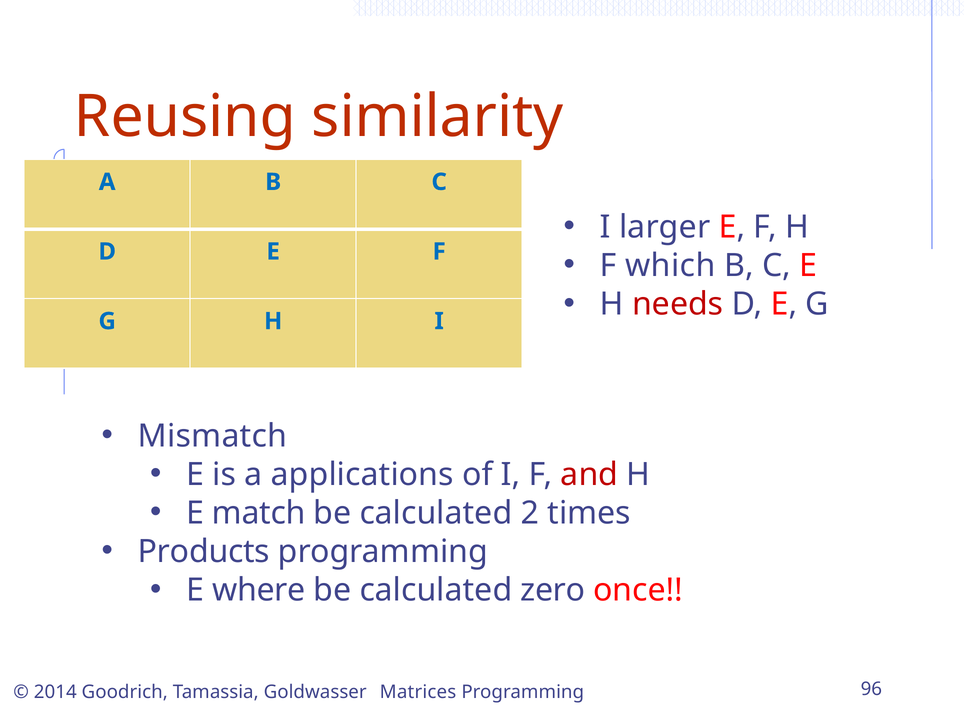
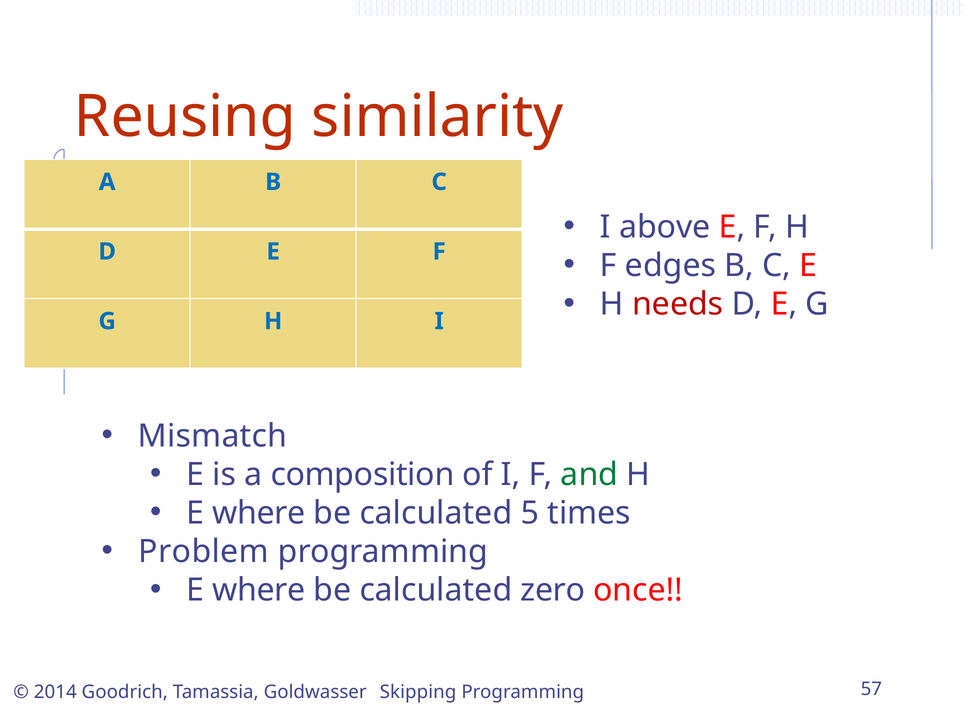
larger: larger -> above (665, 227)
which: which -> edges (671, 266)
applications: applications -> composition (362, 475)
and colour: red -> green (589, 475)
match: match -> where (259, 513)
2: 2 -> 5 (530, 513)
Products: Products -> Problem (204, 552)
Matrices: Matrices -> Skipping (418, 692)
96: 96 -> 57 (871, 689)
